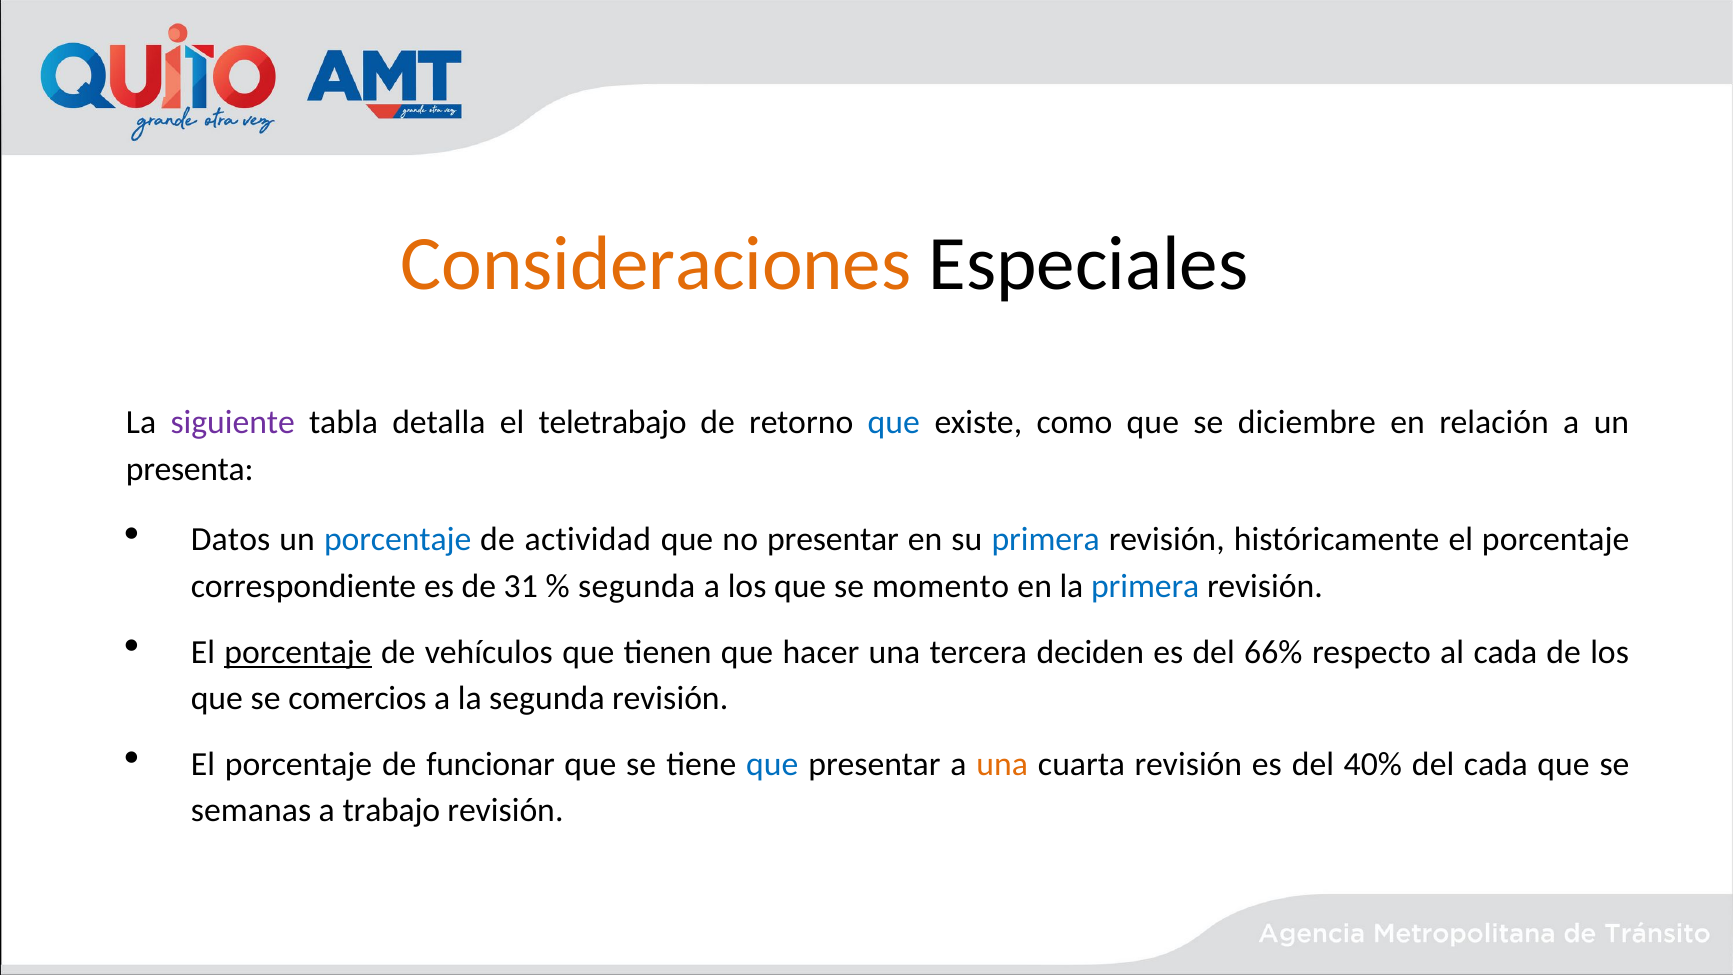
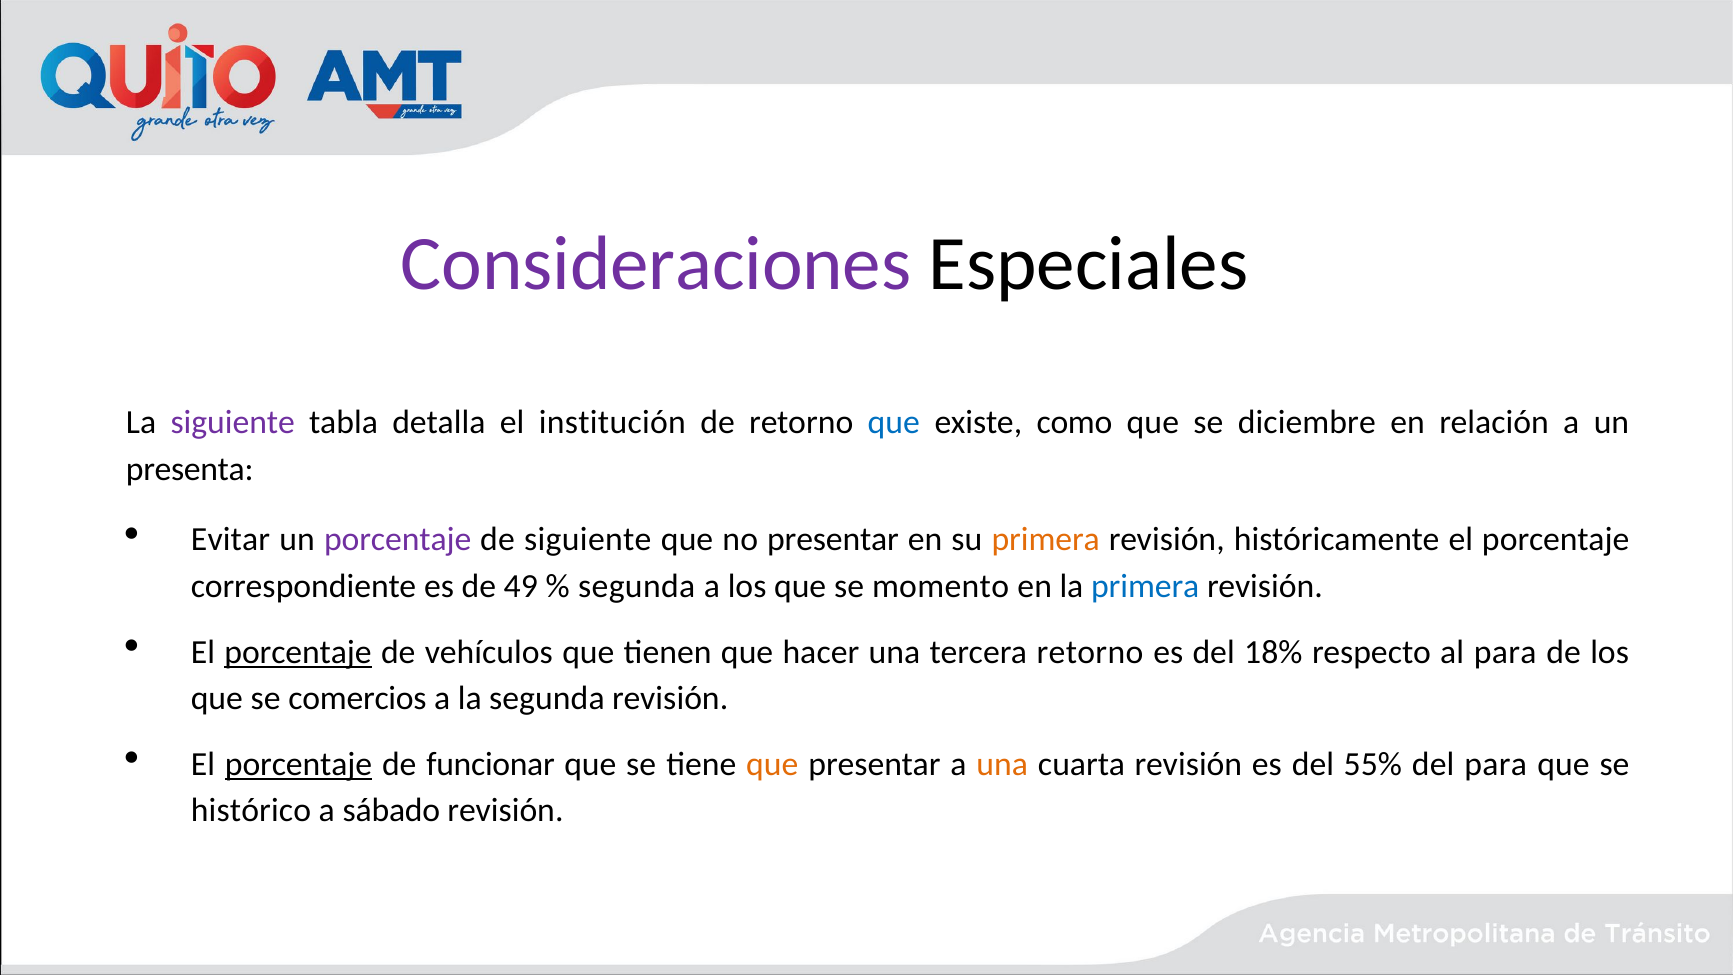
Consideraciones colour: orange -> purple (656, 264)
teletrabajo: teletrabajo -> institución (612, 423)
Datos: Datos -> Evitar (231, 540)
porcentaje colour: blue -> purple (398, 540)
de actividad: actividad -> siguiente (588, 540)
primera colour: blue -> orange (1046, 540)
31: 31 -> 49 (521, 586)
tercera deciden: deciden -> retorno (1090, 652)
66%: 66% -> 18% (1273, 652)
al cada: cada -> para (1505, 652)
porcentaje underline: none -> present (299, 764)
que colour: blue -> orange (772, 764)
40%: 40% -> 55% (1373, 764)
del cada: cada -> para (1496, 764)
semanas: semanas -> histórico (251, 811)
trabajo: trabajo -> sábado (391, 811)
